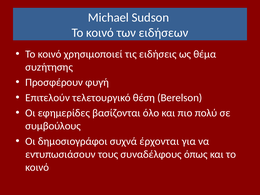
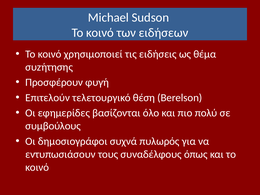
έρχονται: έρχονται -> πυλωρός (159, 141)
